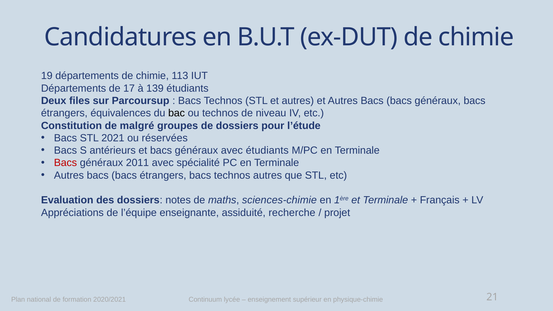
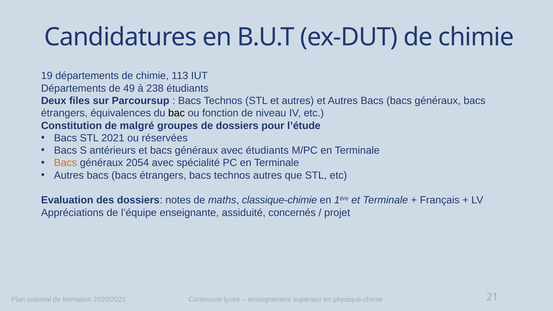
17: 17 -> 49 (129, 88)
139: 139 -> 238 (155, 88)
ou technos: technos -> fonction (220, 113)
Bacs colour: red -> orange (65, 163)
2011: 2011 -> 2054 (137, 163)
sciences-chimie: sciences-chimie -> classique-chimie (279, 200)
recherche: recherche -> concernés (292, 213)
